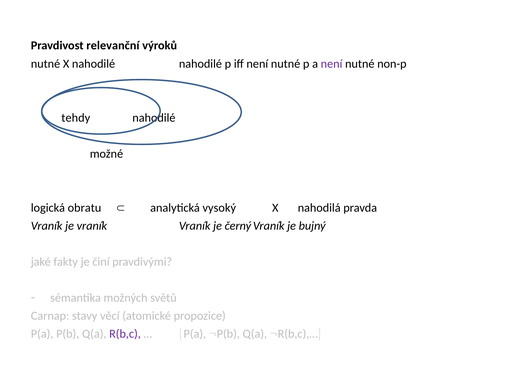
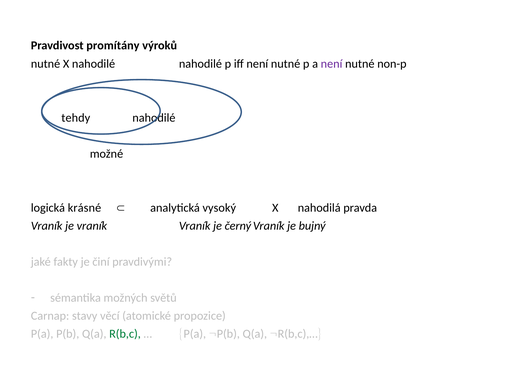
relevanční: relevanční -> promítány (113, 46)
obratu: obratu -> krásné (84, 208)
R(b,c colour: purple -> green (125, 334)
